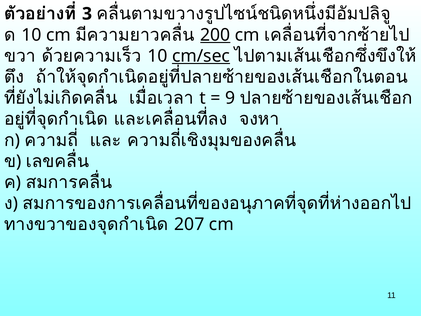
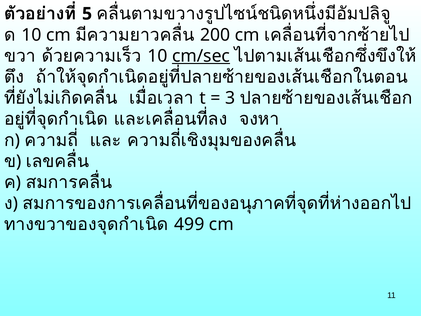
3: 3 -> 5 (87, 14)
200 underline: present -> none (215, 35)
9: 9 -> 3 (230, 98)
207: 207 -> 499 (189, 224)
